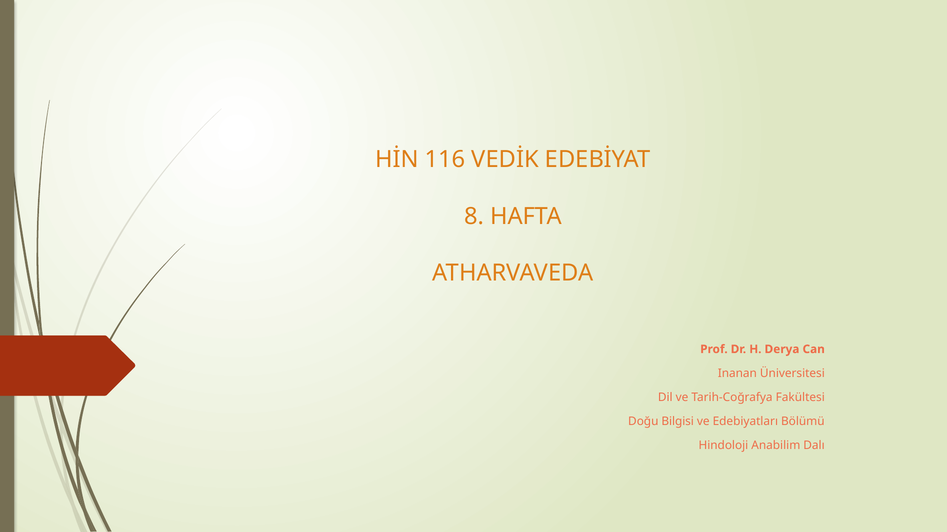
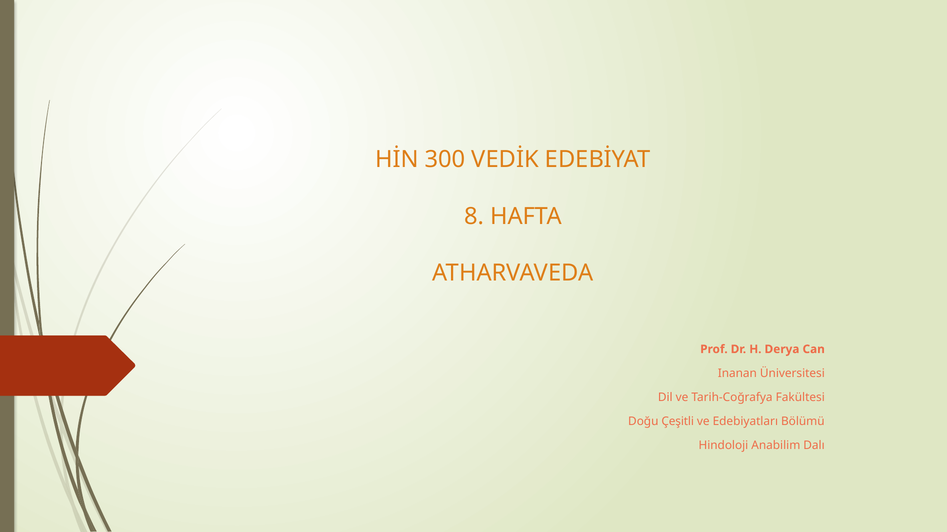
116: 116 -> 300 (445, 160)
Bilgisi: Bilgisi -> Çeşitli (678, 422)
